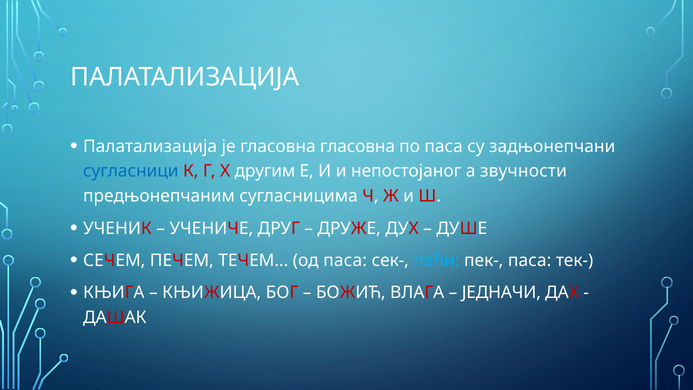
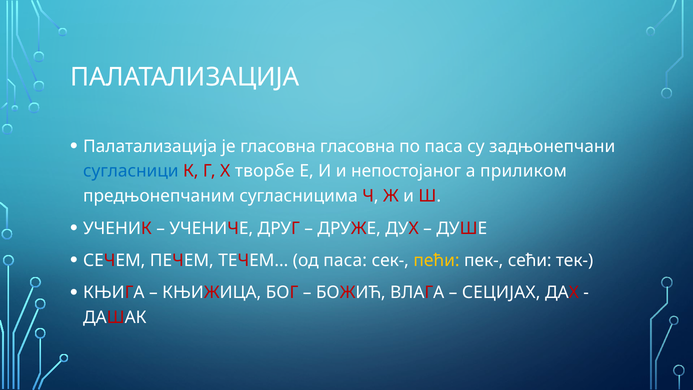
другим: другим -> творбе (265, 171)
звучности: звучности -> приликом (524, 171)
пећи colour: light blue -> yellow (437, 260)
пек- паса: паса -> сећи (530, 260)
ЈЕДНАЧИ: ЈЕДНАЧИ -> СЕЦИЈАХ (501, 293)
